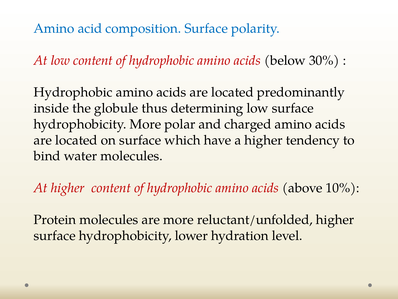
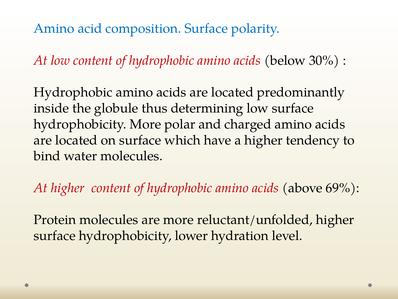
10%: 10% -> 69% (343, 188)
